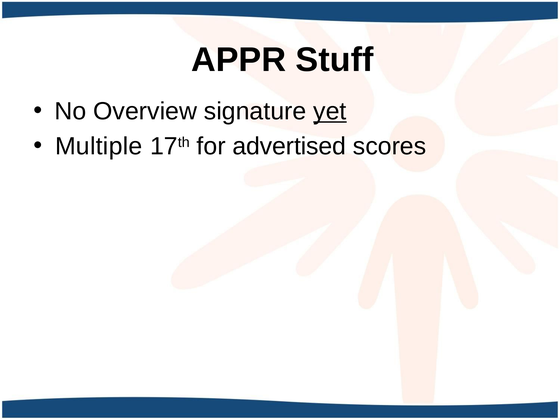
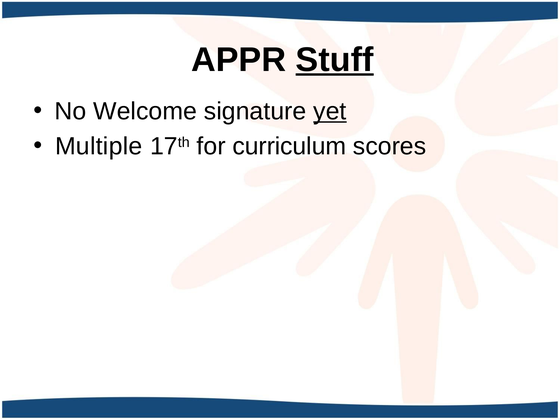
Stuff underline: none -> present (335, 60)
Overview: Overview -> Welcome (145, 111)
advertised: advertised -> curriculum (289, 146)
